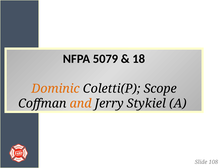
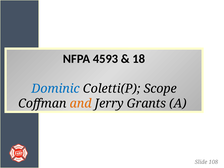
5079: 5079 -> 4593 (106, 59)
Dominic colour: orange -> blue (56, 89)
Stykiel: Stykiel -> Grants (146, 104)
